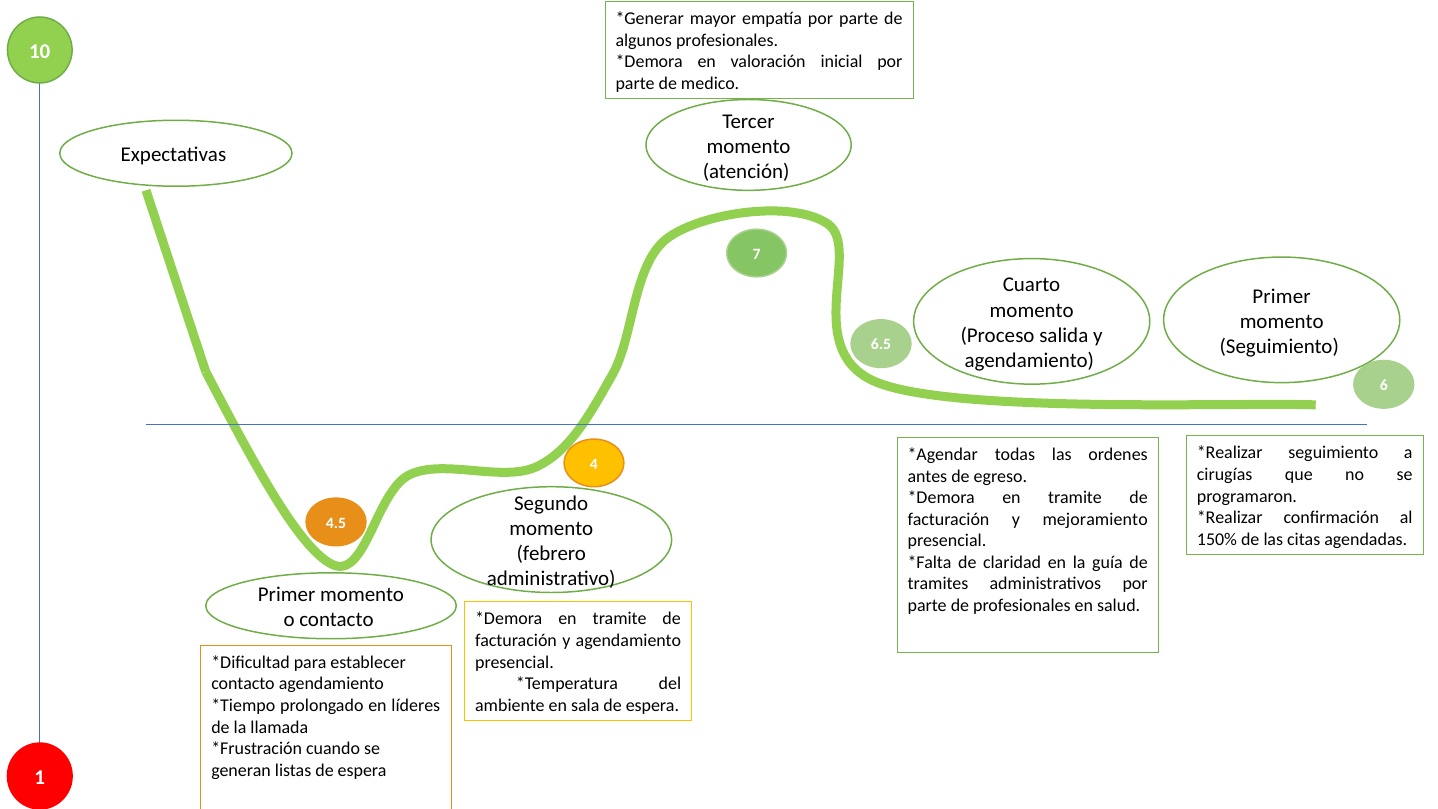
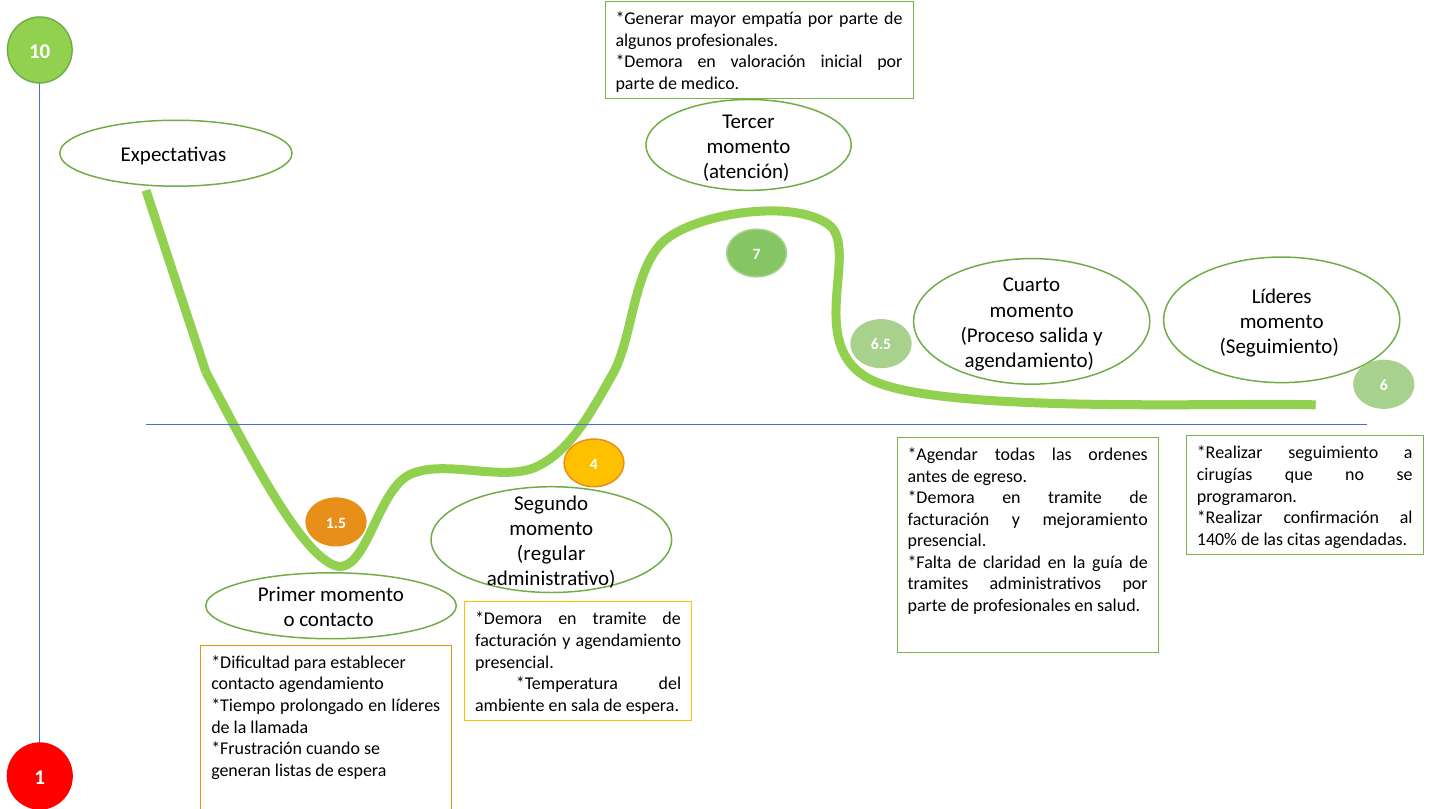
Primer: Primer -> Líderes (1282, 296)
4.5: 4.5 -> 1.5 (336, 523)
150%: 150% -> 140% (1217, 539)
febrero: febrero -> regular (551, 554)
